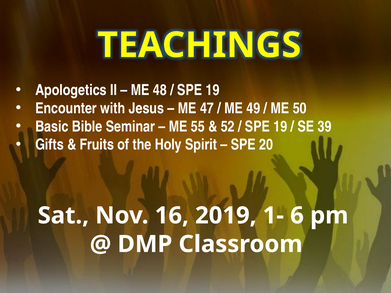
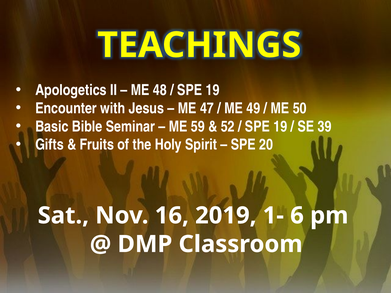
55: 55 -> 59 (198, 127)
